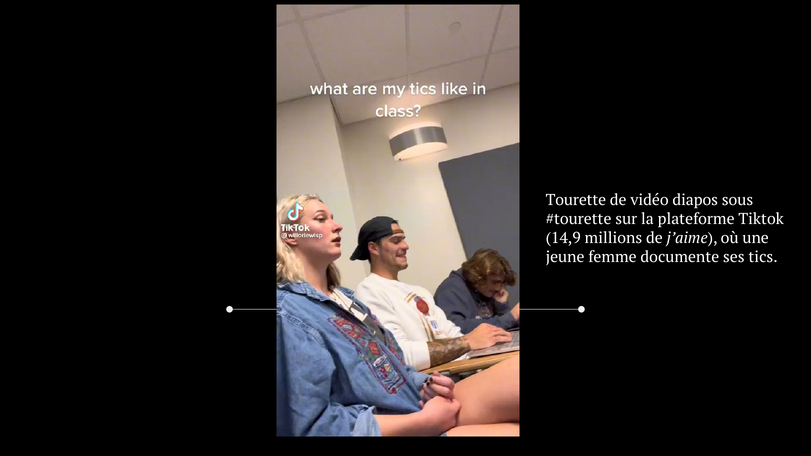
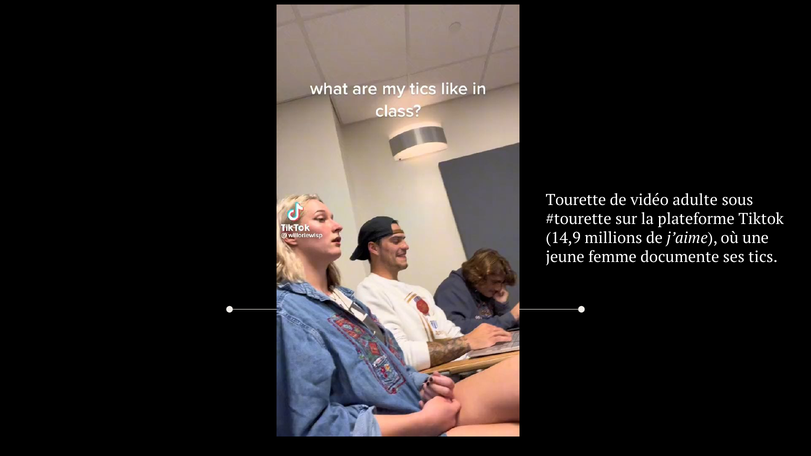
diapos: diapos -> adulte (695, 200)
